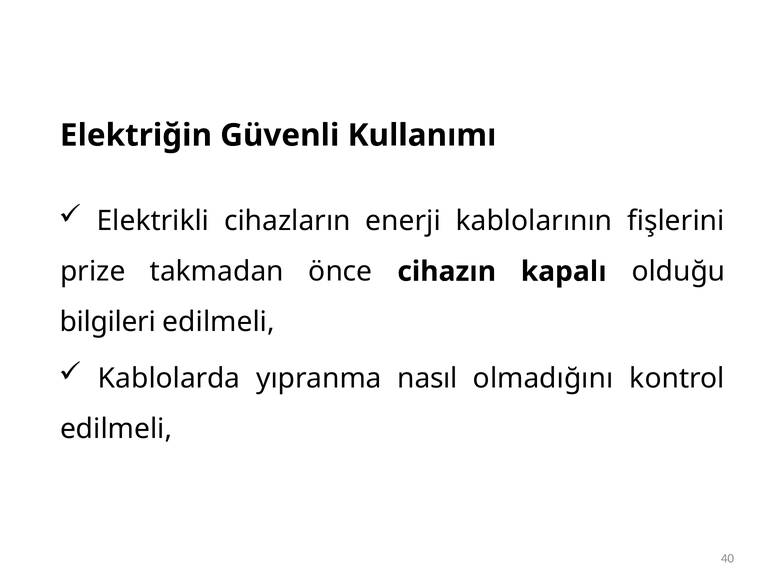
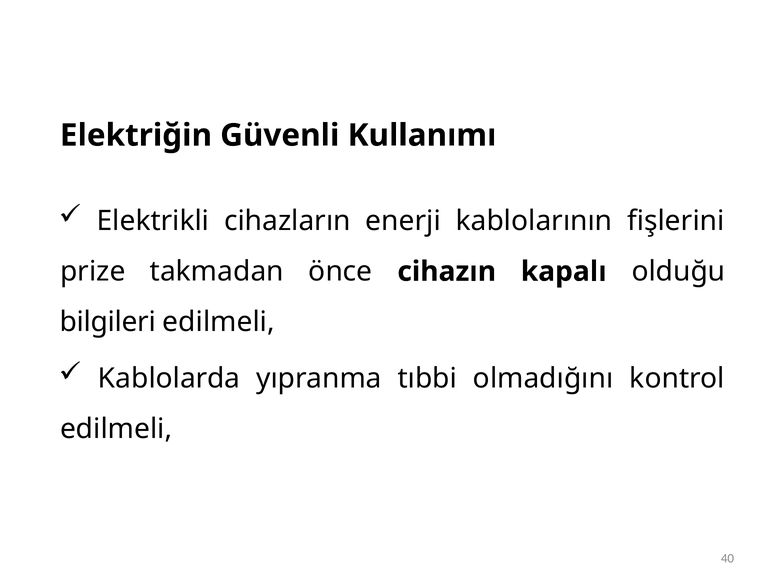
nasıl: nasıl -> tıbbi (427, 379)
